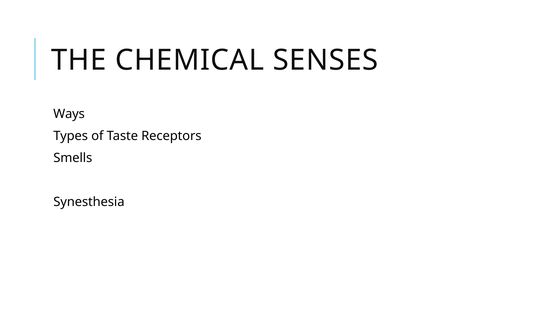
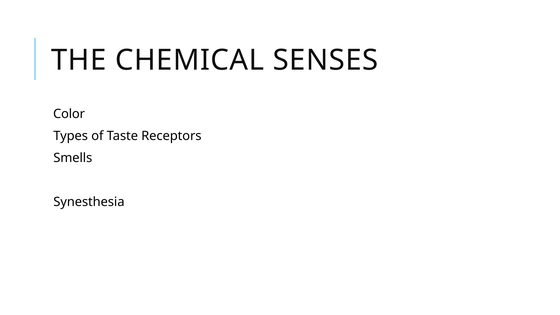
Ways: Ways -> Color (69, 114)
